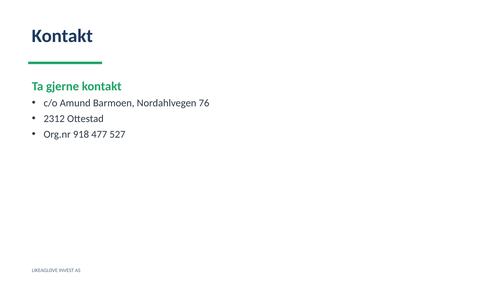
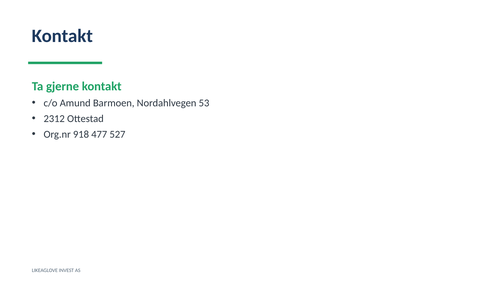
76: 76 -> 53 (204, 103)
